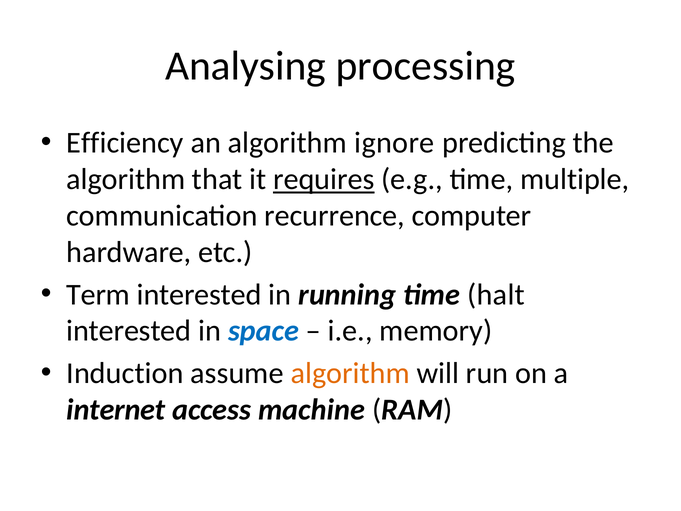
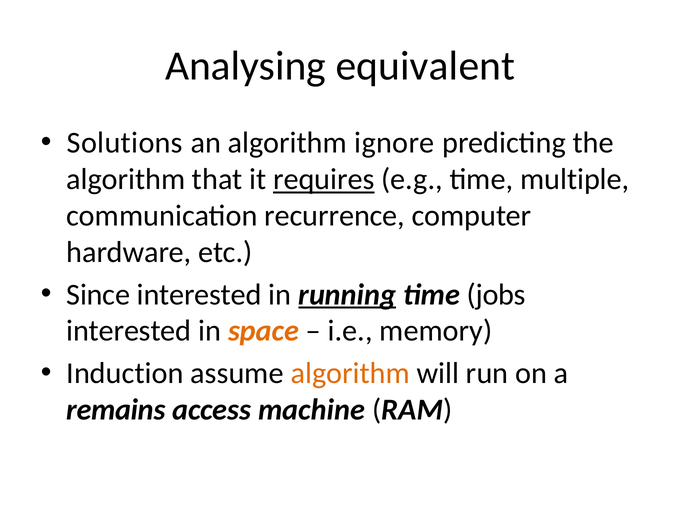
processing: processing -> equivalent (425, 66)
Efficiency: Efficiency -> Solutions (125, 143)
Term: Term -> Since (98, 294)
running underline: none -> present (347, 294)
halt: halt -> jobs (496, 294)
space colour: blue -> orange (264, 331)
internet: internet -> remains (116, 409)
